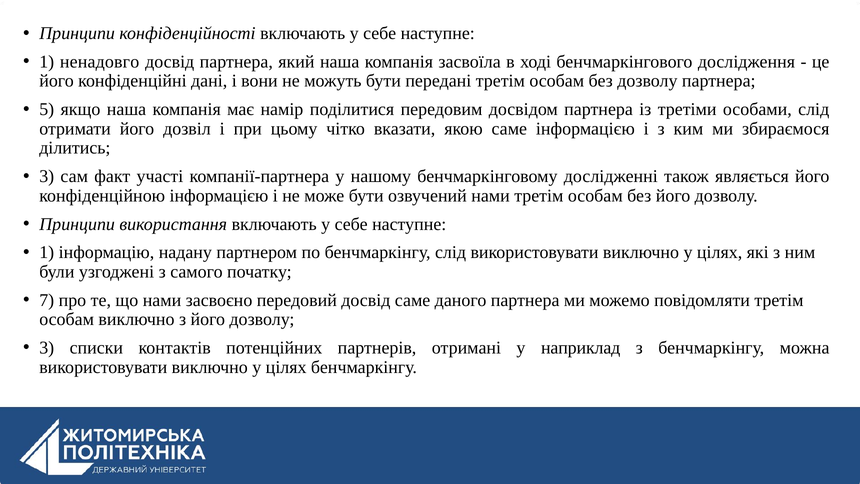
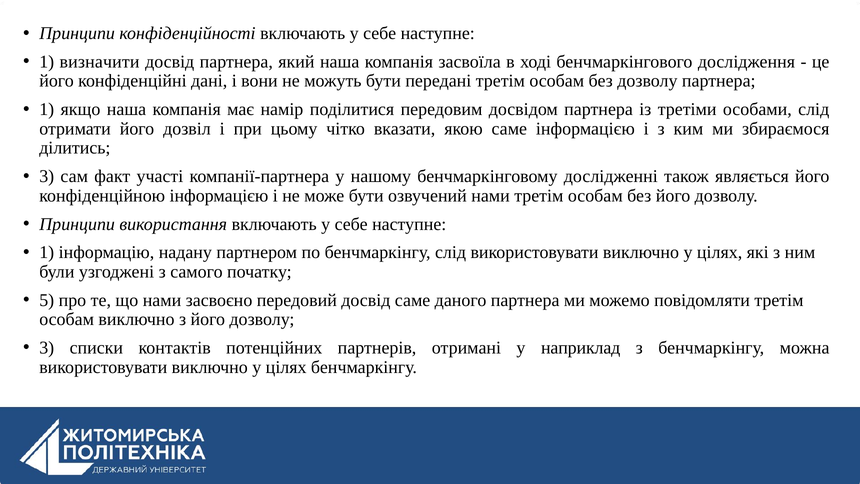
ненадовго: ненадовго -> визначити (100, 62)
5: 5 -> 1 (47, 109)
7: 7 -> 5 (47, 300)
